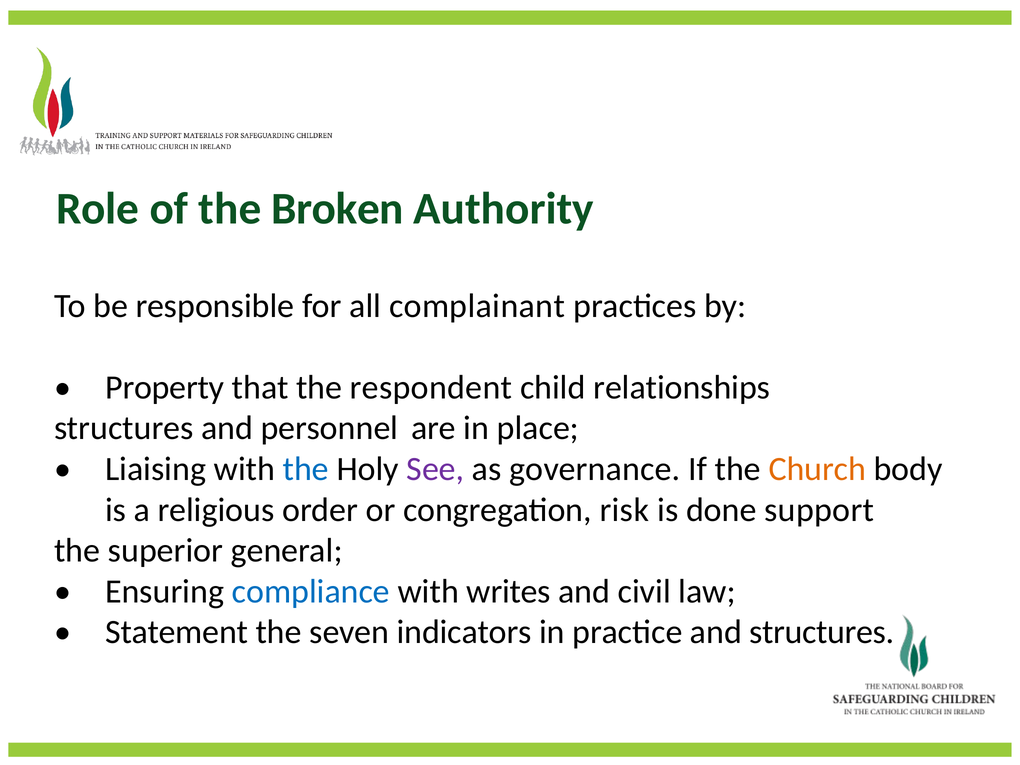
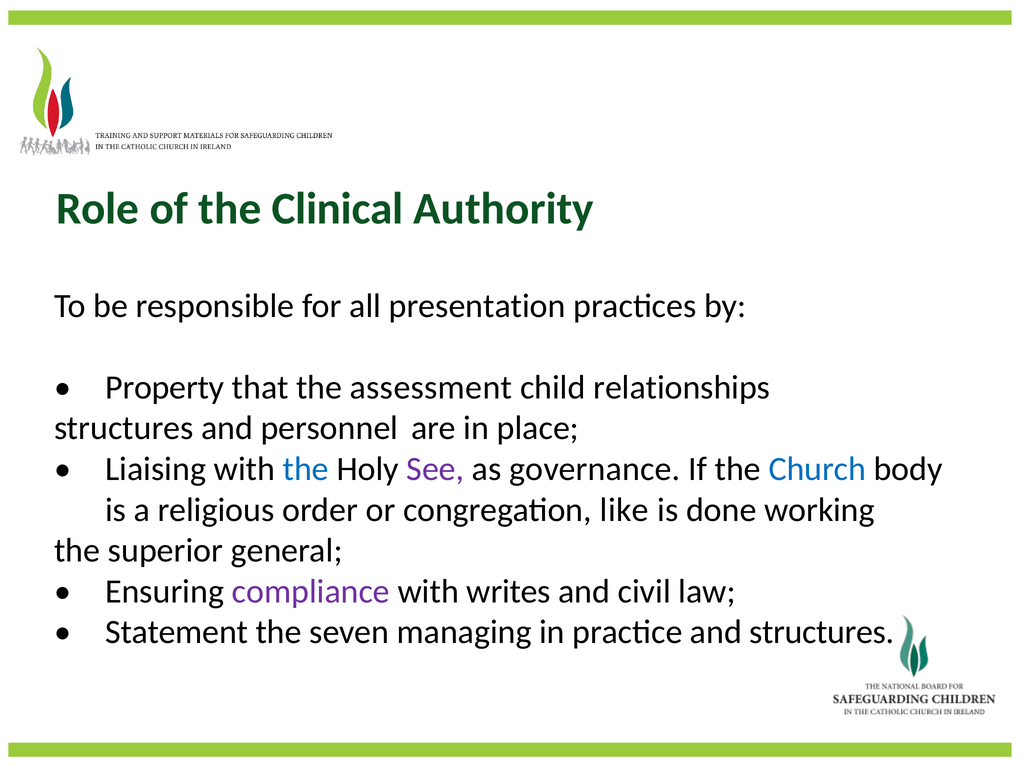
Broken: Broken -> Clinical (338, 209)
complainant: complainant -> presentation (477, 306)
respondent: respondent -> assessment (431, 387)
Church colour: orange -> blue (817, 469)
risk: risk -> like (624, 510)
support: support -> working (820, 510)
compliance colour: blue -> purple (311, 591)
indicators: indicators -> managing (464, 632)
